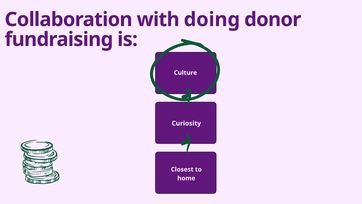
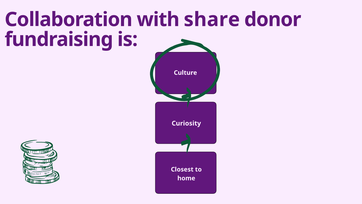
doing: doing -> share (212, 20)
